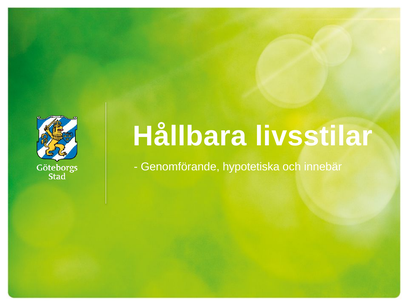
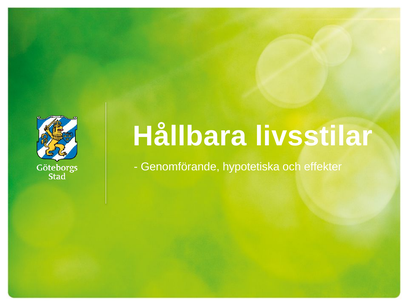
innebär: innebär -> effekter (323, 167)
